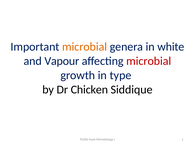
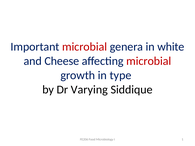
microbial colour: orange -> red (85, 47)
Vapour: Vapour -> Cheese (62, 61)
Chicken: Chicken -> Varying (89, 90)
